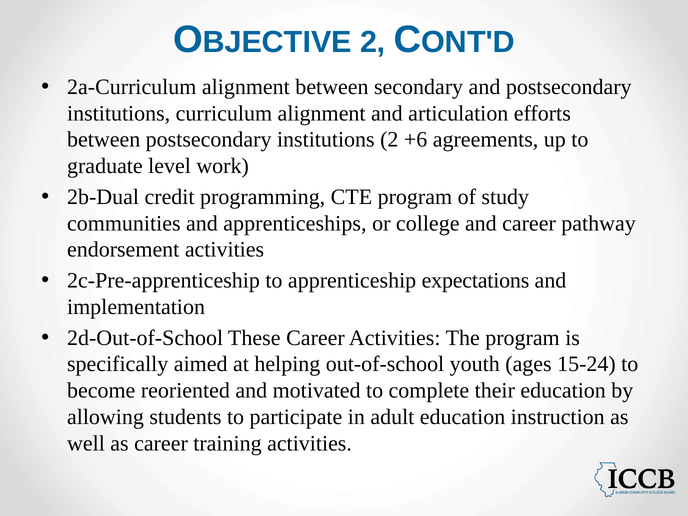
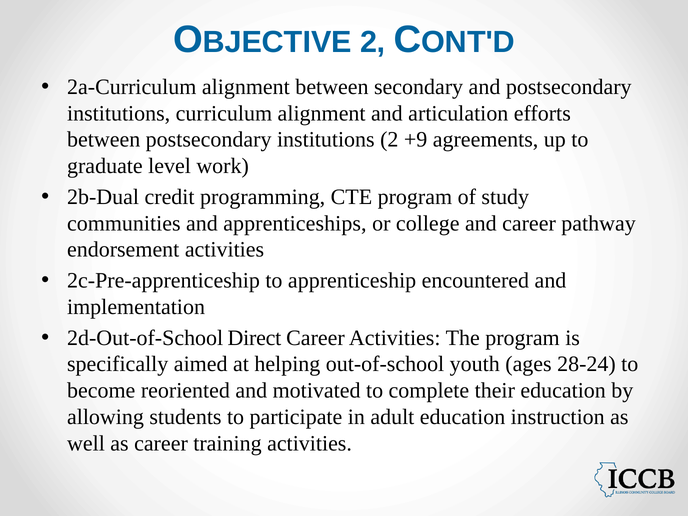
+6: +6 -> +9 (416, 140)
expectations: expectations -> encountered (475, 281)
These: These -> Direct (254, 338)
15-24: 15-24 -> 28-24 (586, 364)
